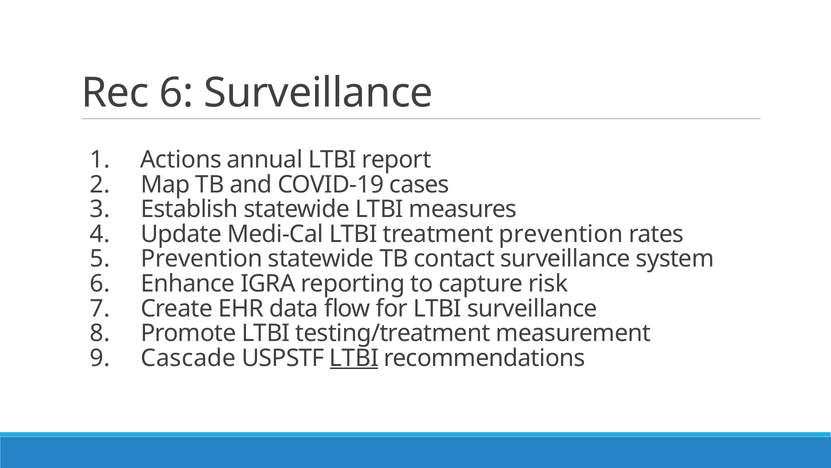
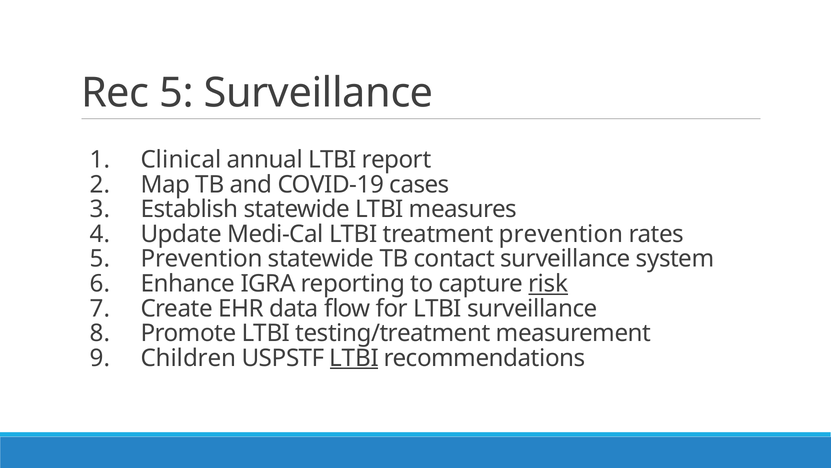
Rec 6: 6 -> 5 (177, 93)
Actions: Actions -> Clinical (181, 160)
risk underline: none -> present (548, 283)
Cascade: Cascade -> Children (188, 358)
